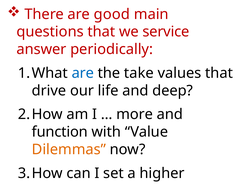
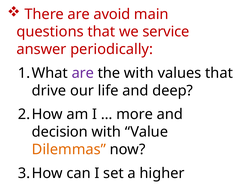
good: good -> avoid (112, 14)
are colour: blue -> purple (83, 73)
the take: take -> with (139, 73)
function: function -> decision (60, 132)
